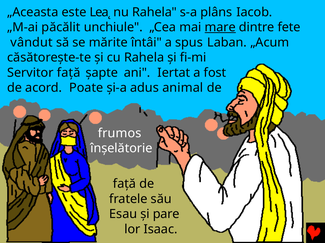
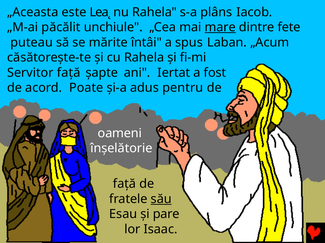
vândut: vândut -> puteau (32, 43)
animal: animal -> pentru (183, 88)
frumos: frumos -> oameni (120, 134)
său underline: none -> present (161, 200)
